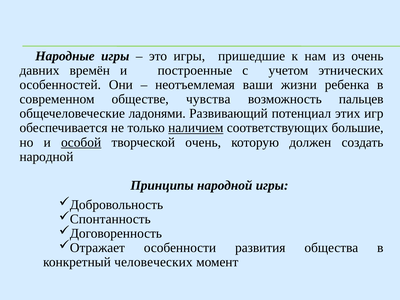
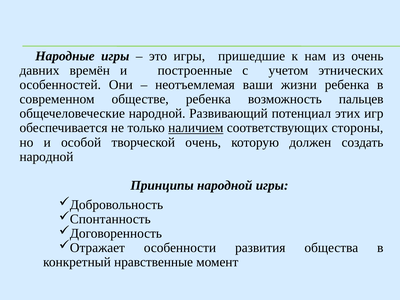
обществе чувства: чувства -> ребенка (208, 99)
общечеловеческие ладонями: ладонями -> народной (157, 114)
большие: большие -> стороны (357, 128)
особой underline: present -> none (81, 142)
человеческих: человеческих -> нравственные (154, 262)
